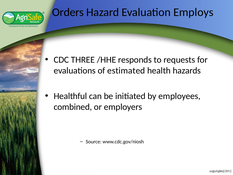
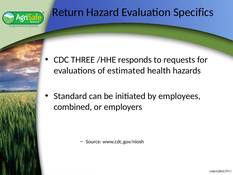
Orders: Orders -> Return (68, 12)
Employs: Employs -> Specifics (193, 12)
Healthful: Healthful -> Standard (70, 96)
